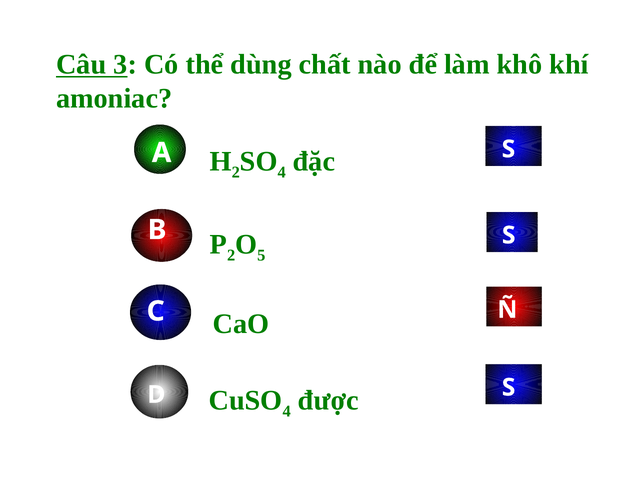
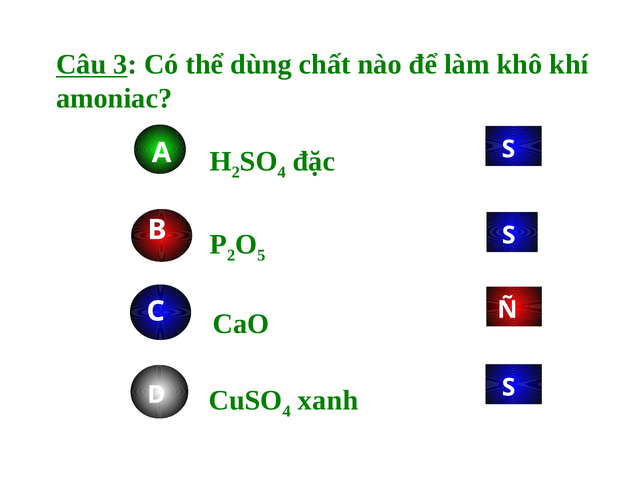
được: được -> xanh (328, 400)
